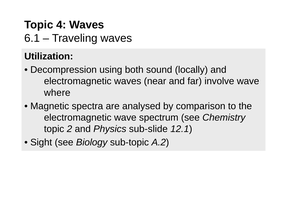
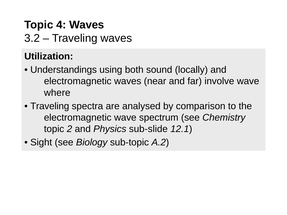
6.1: 6.1 -> 3.2 (32, 38)
Decompression: Decompression -> Understandings (64, 70)
Magnetic: Magnetic -> Traveling (50, 106)
